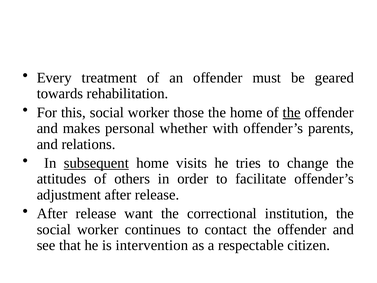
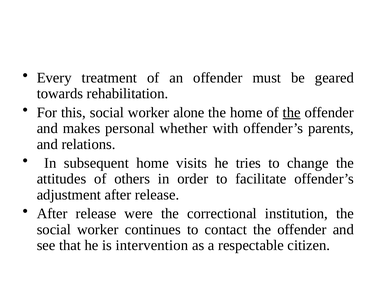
those: those -> alone (189, 112)
subsequent underline: present -> none (96, 163)
want: want -> were (139, 213)
